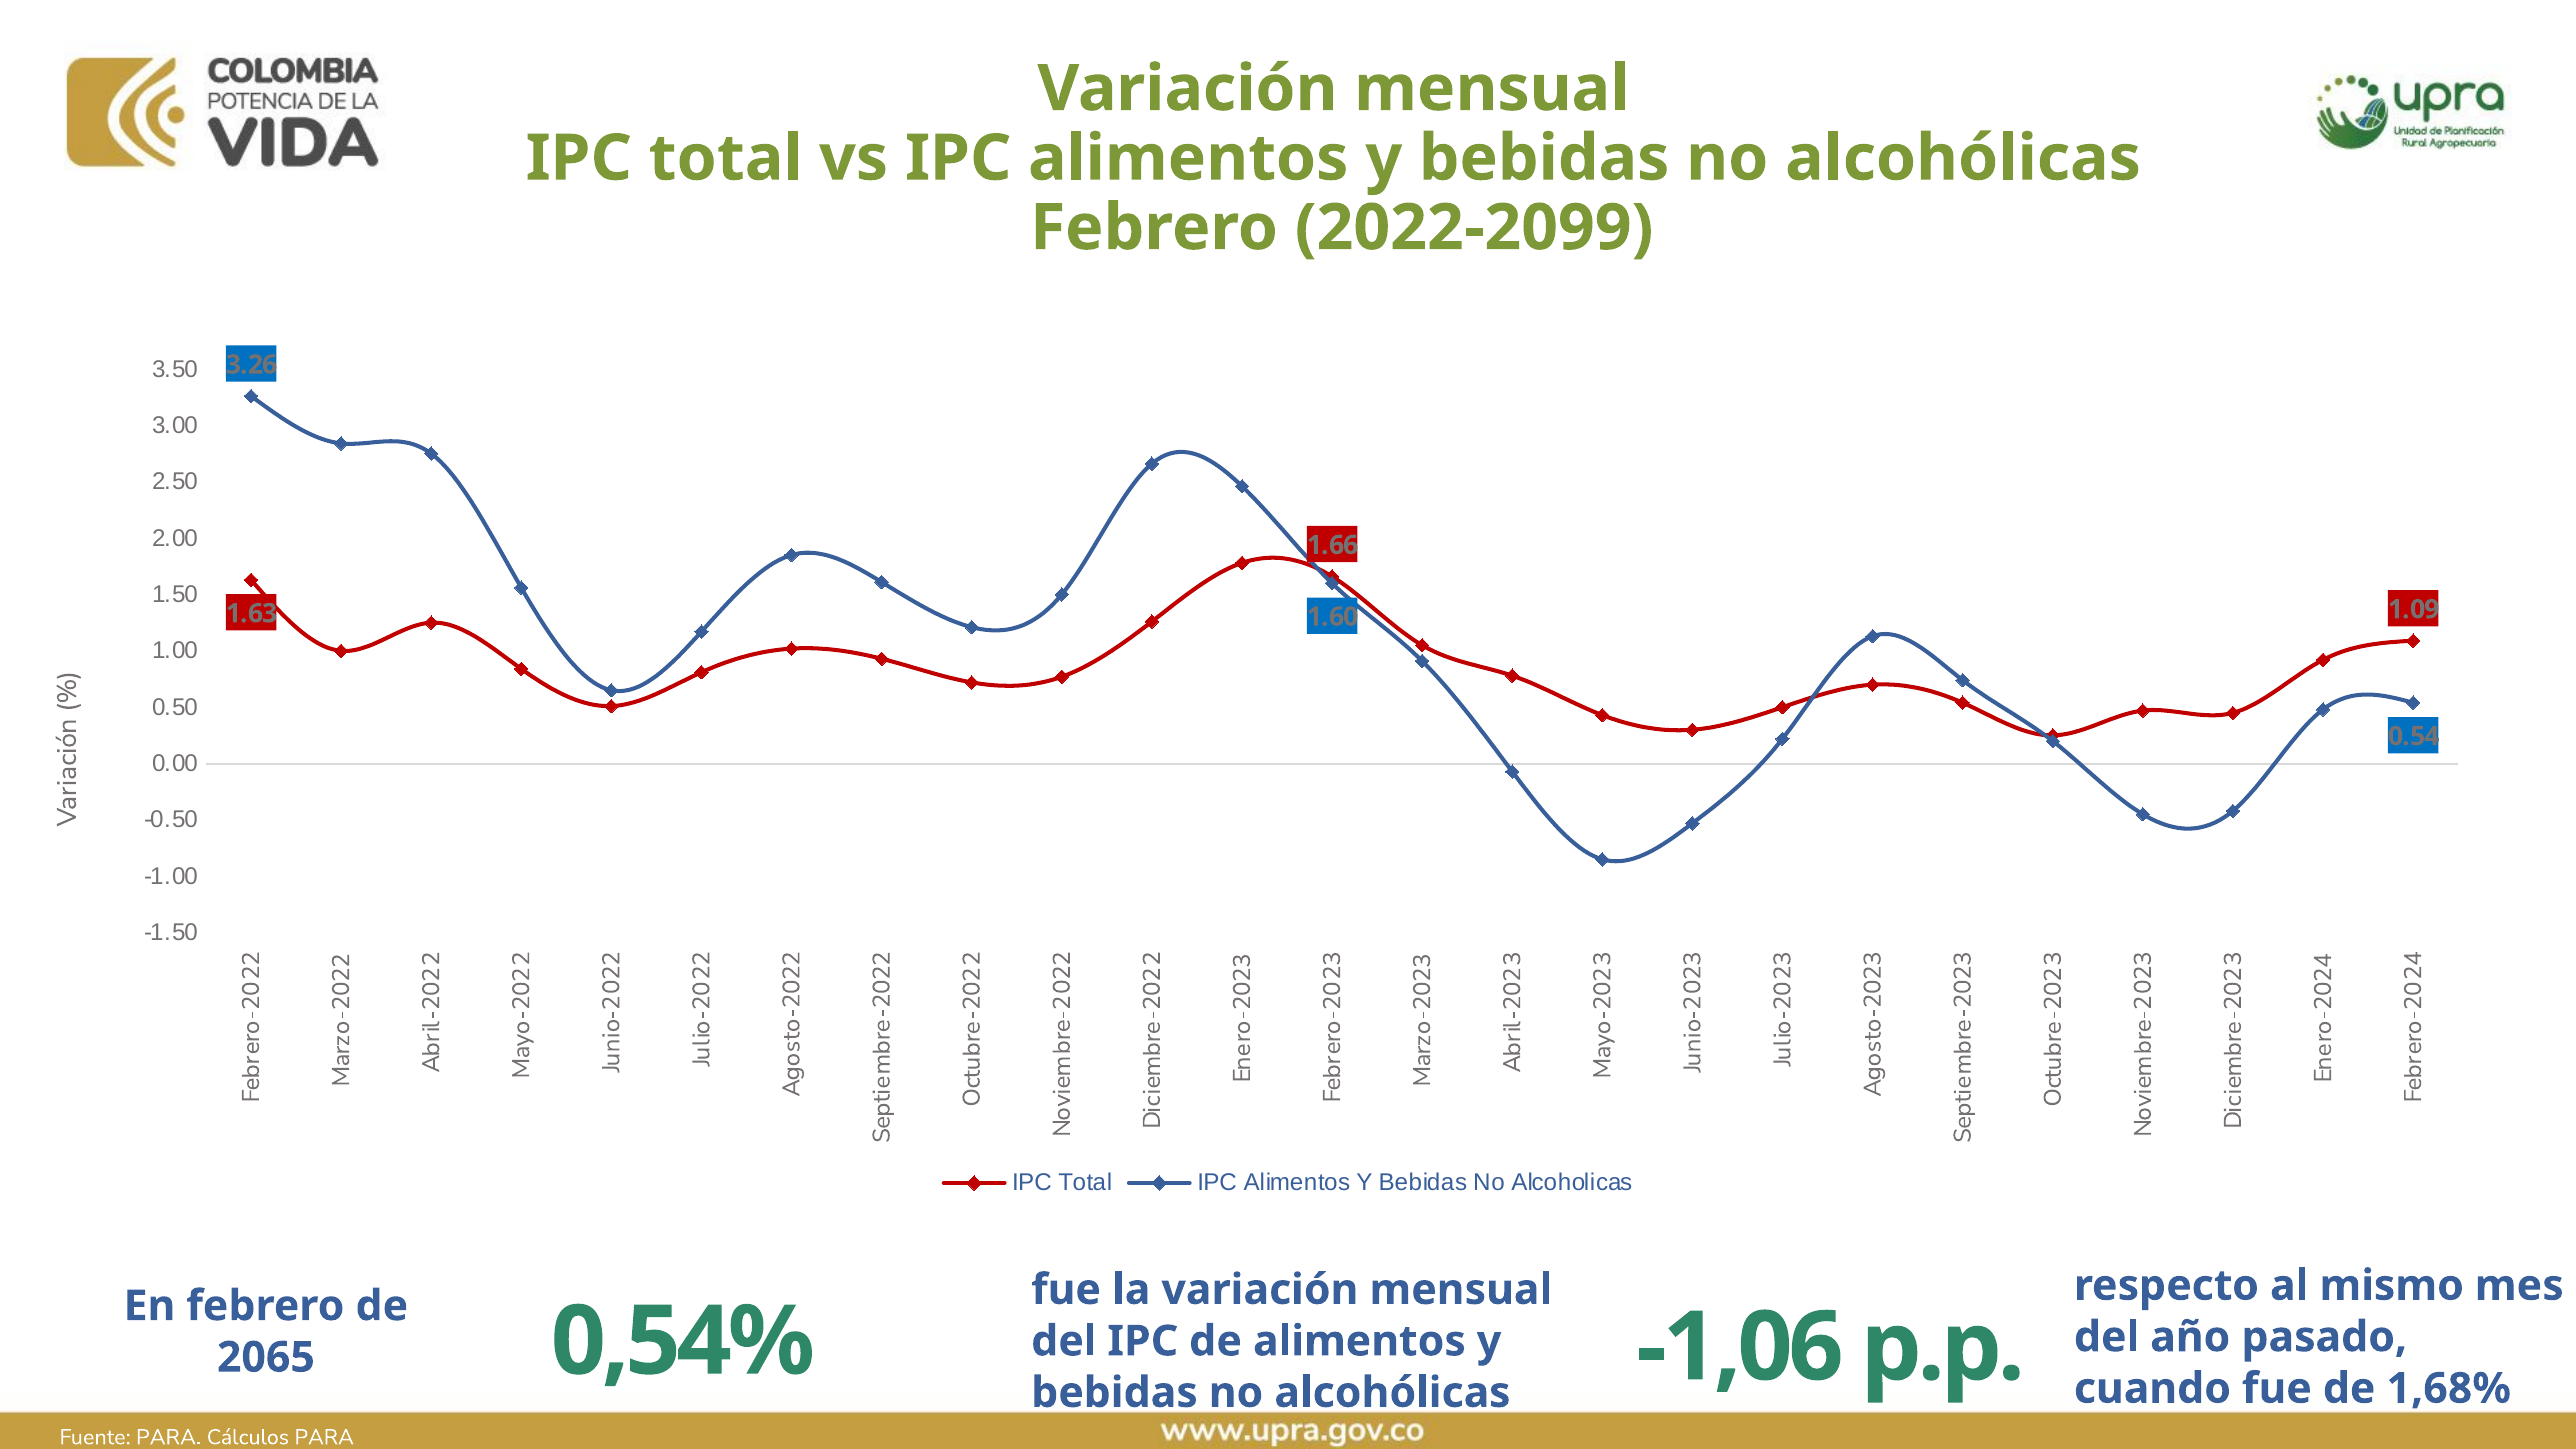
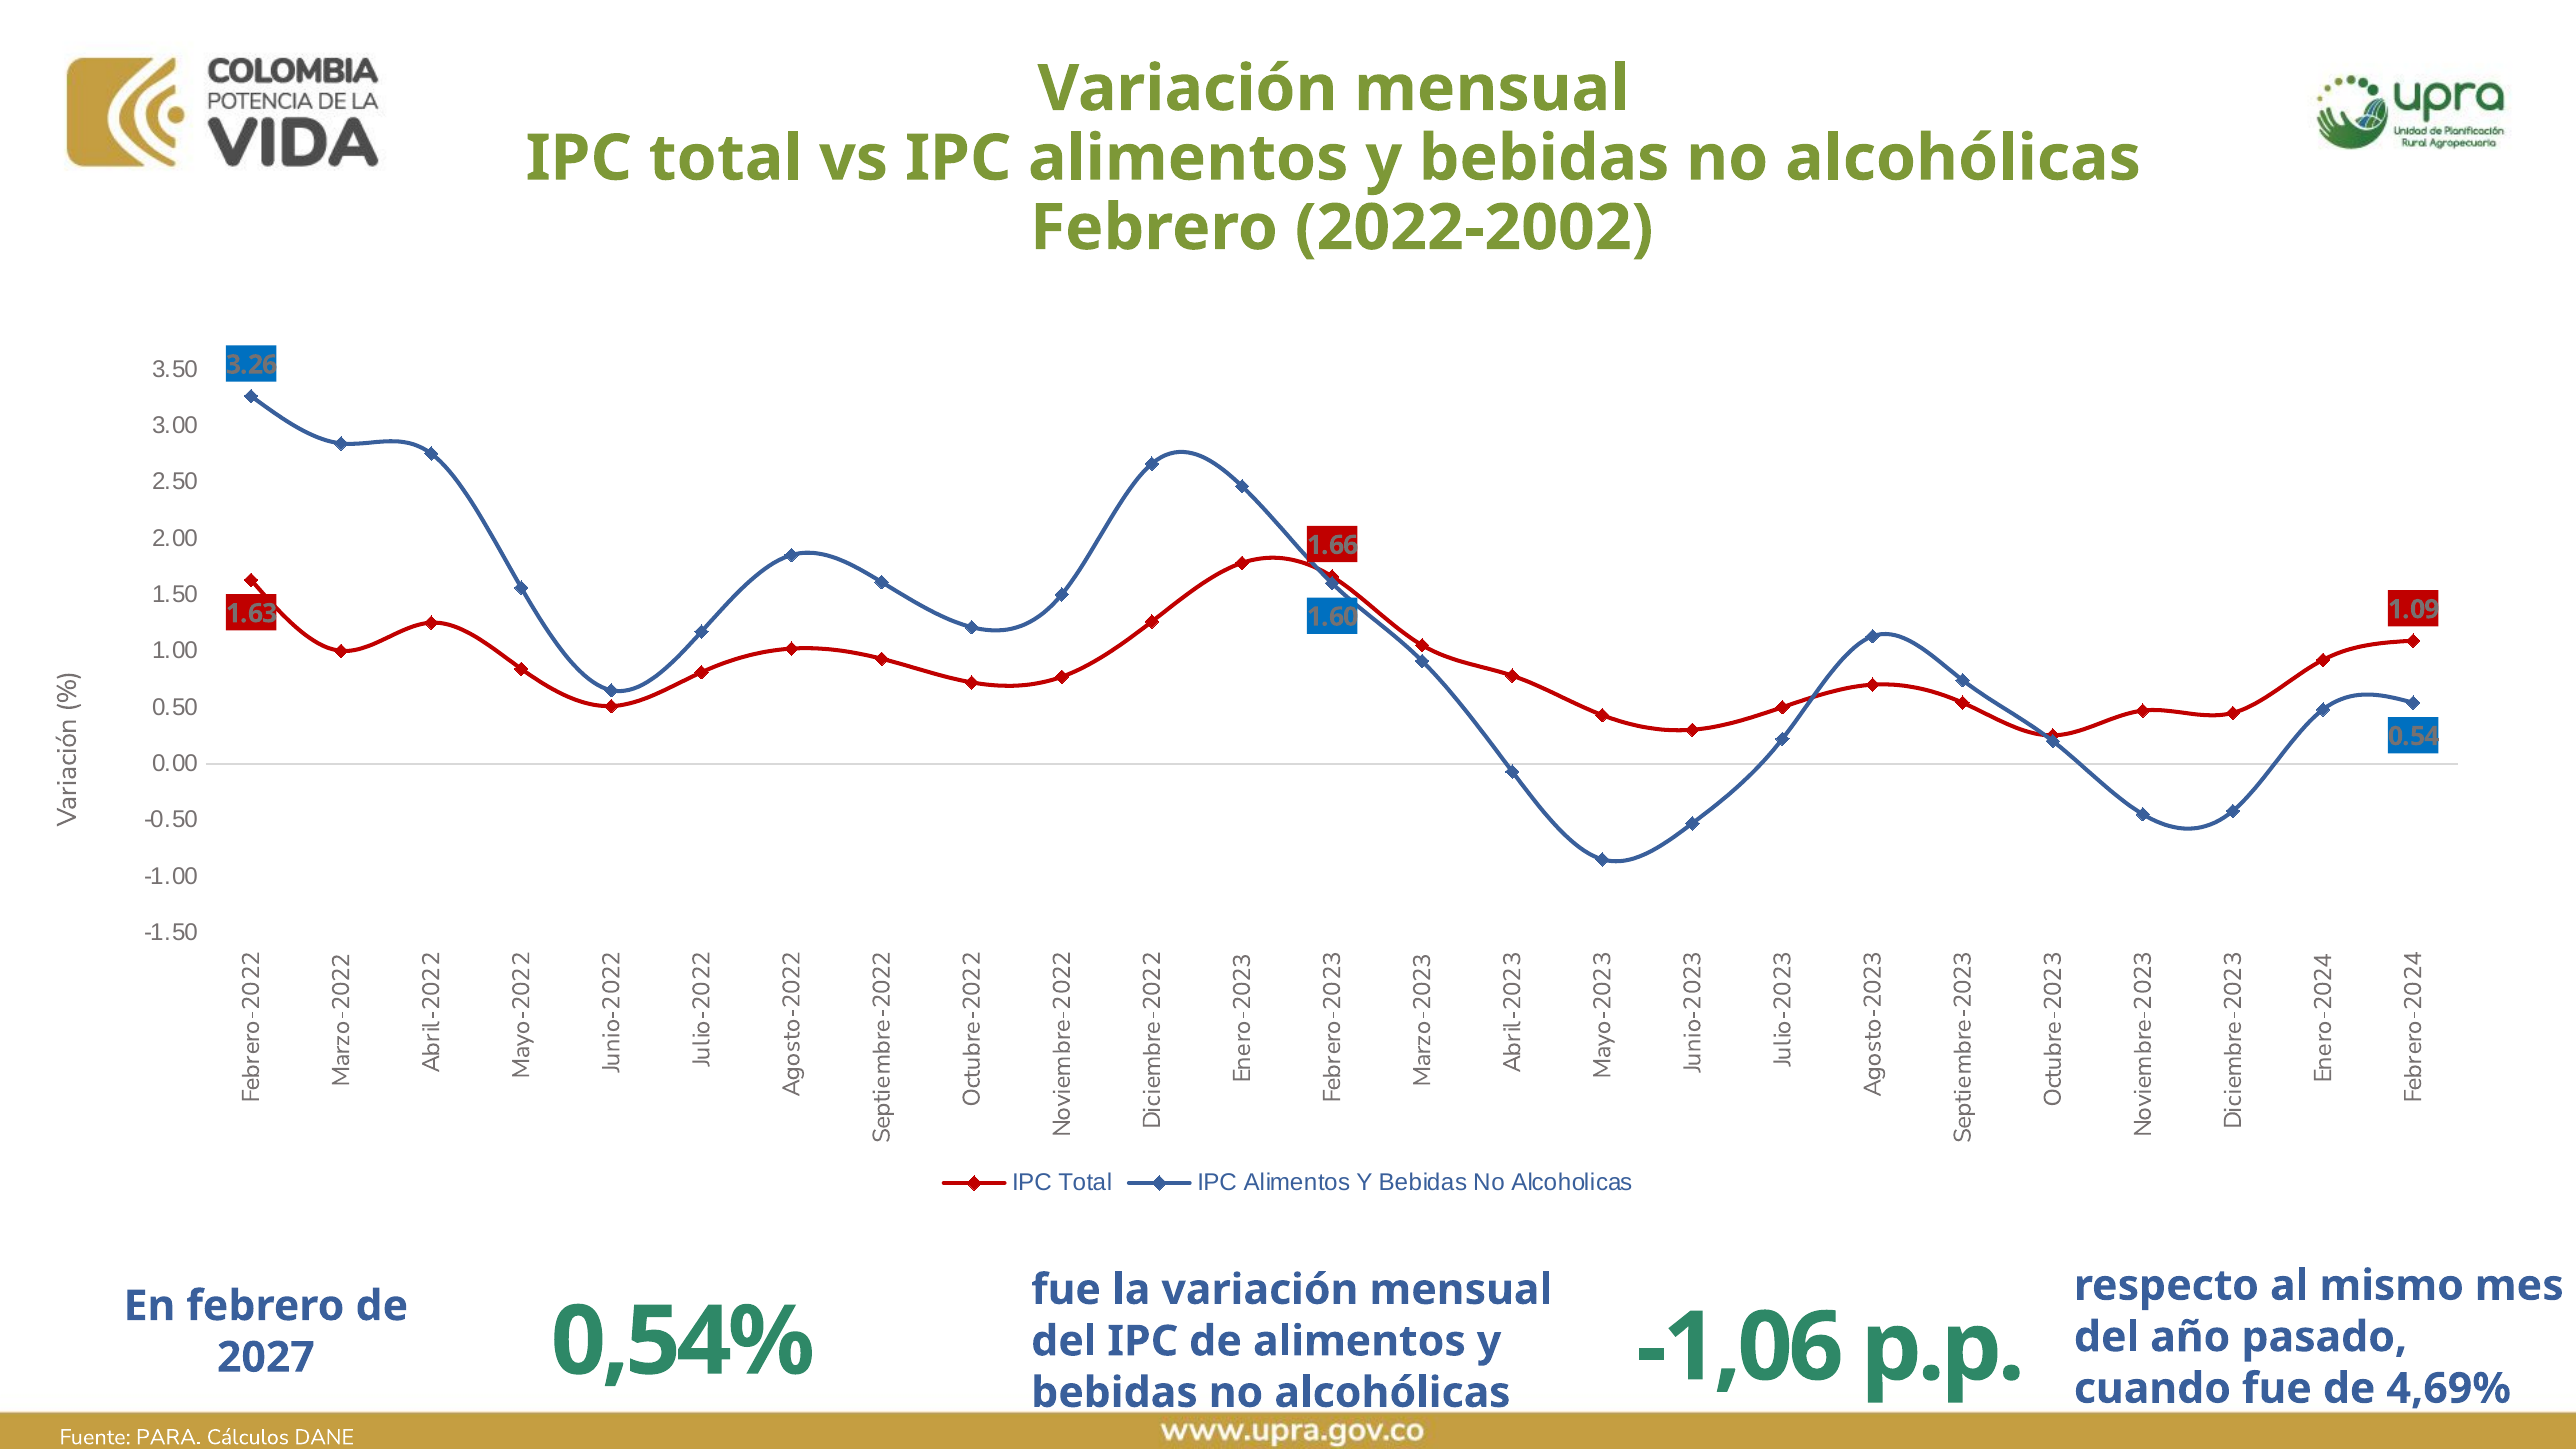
2022-2099: 2022-2099 -> 2022-2002 (1474, 228)
2065: 2065 -> 2027 (266, 1357)
1,68%: 1,68% -> 4,69% (2449, 1389)
Cálculos PARA: PARA -> DANE (324, 1437)
